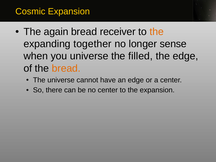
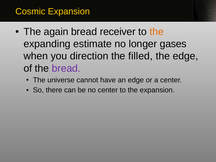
together: together -> estimate (93, 44)
sense: sense -> gases (173, 44)
you universe: universe -> direction (89, 56)
bread colour: orange -> purple (66, 68)
